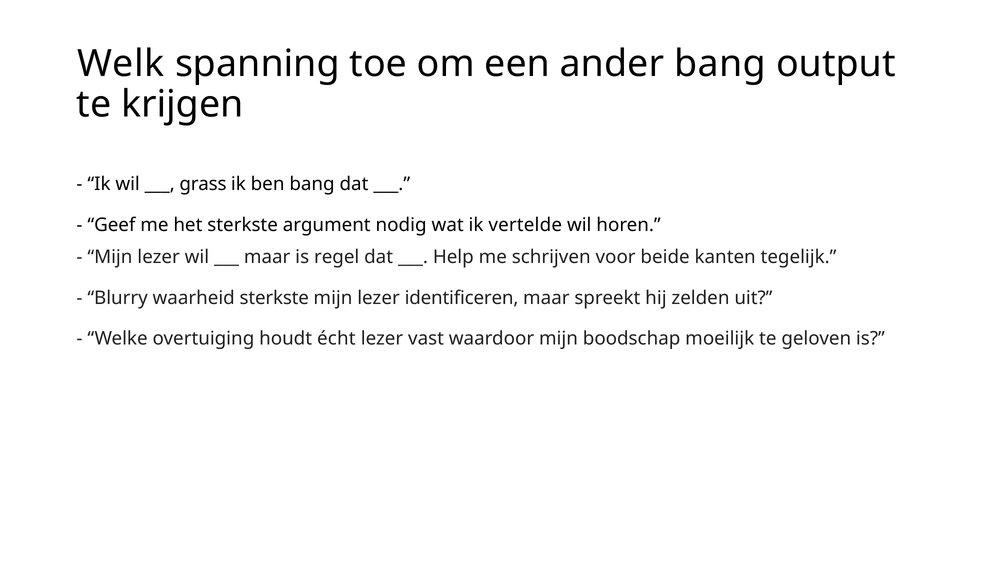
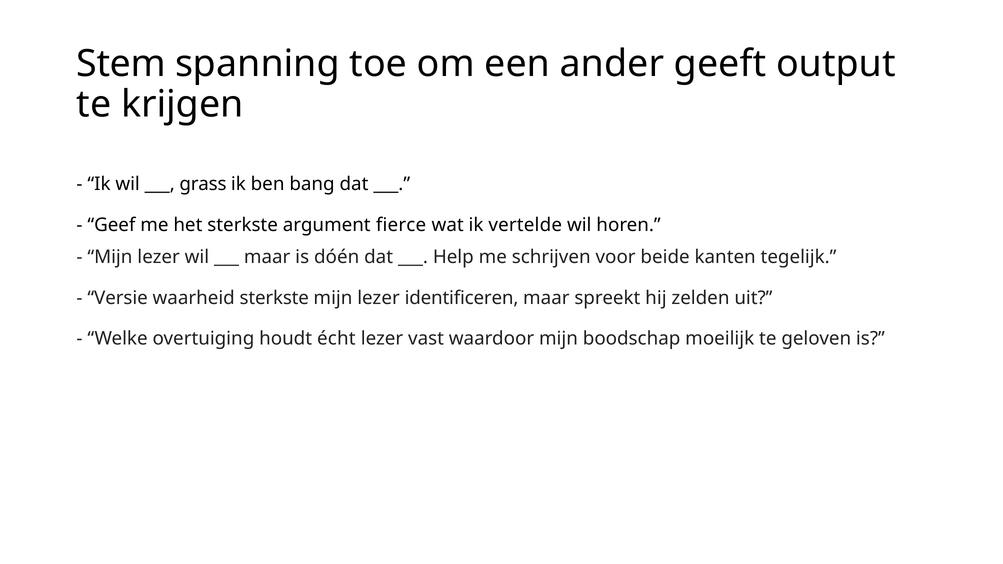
Welk: Welk -> Stem (121, 64)
ander bang: bang -> geeft (720, 64)
nodig: nodig -> fierce (401, 225)
regel: regel -> dóén (337, 257)
Blurry: Blurry -> Versie (118, 298)
